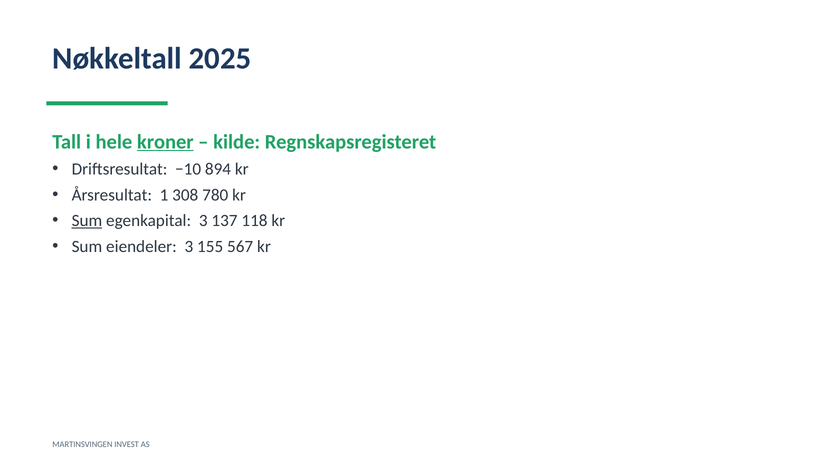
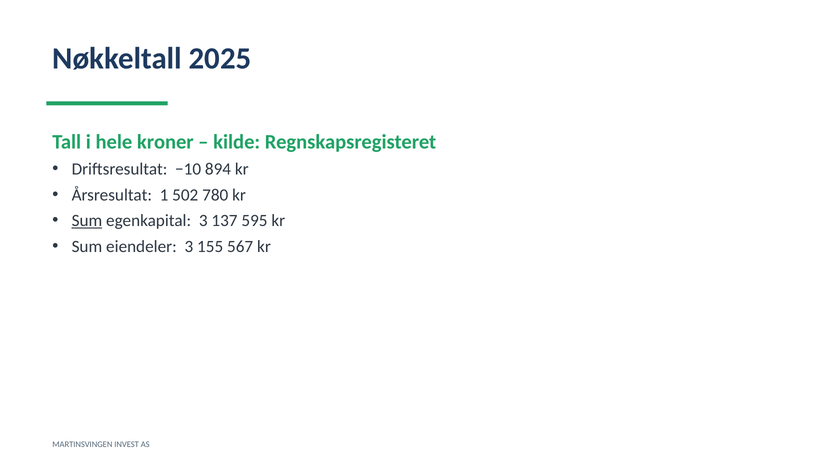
kroner underline: present -> none (165, 142)
308: 308 -> 502 (185, 195)
118: 118 -> 595 (254, 221)
